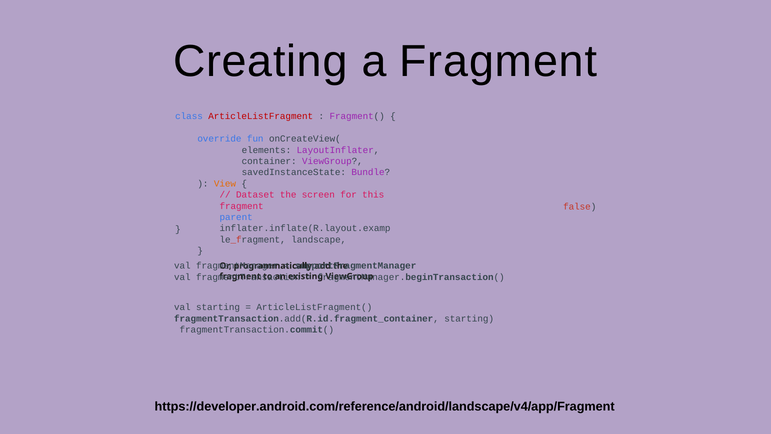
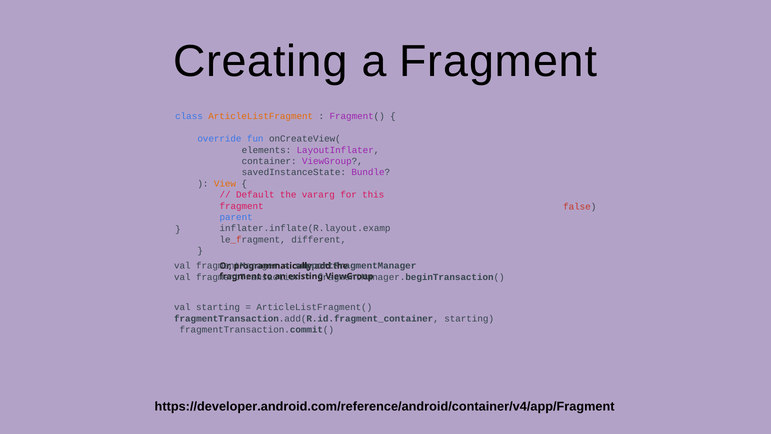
ArticleListFragment colour: red -> orange (261, 116)
Dataset: Dataset -> Default (255, 195)
screen: screen -> vararg (318, 195)
landscape: landscape -> different (319, 239)
https://developer.android.com/reference/android/landscape/v4/app/Fragment: https://developer.android.com/reference/android/landscape/v4/app/Fragment -> https://developer.android.com/reference/android/container/v4/app/Fragment (385, 406)
